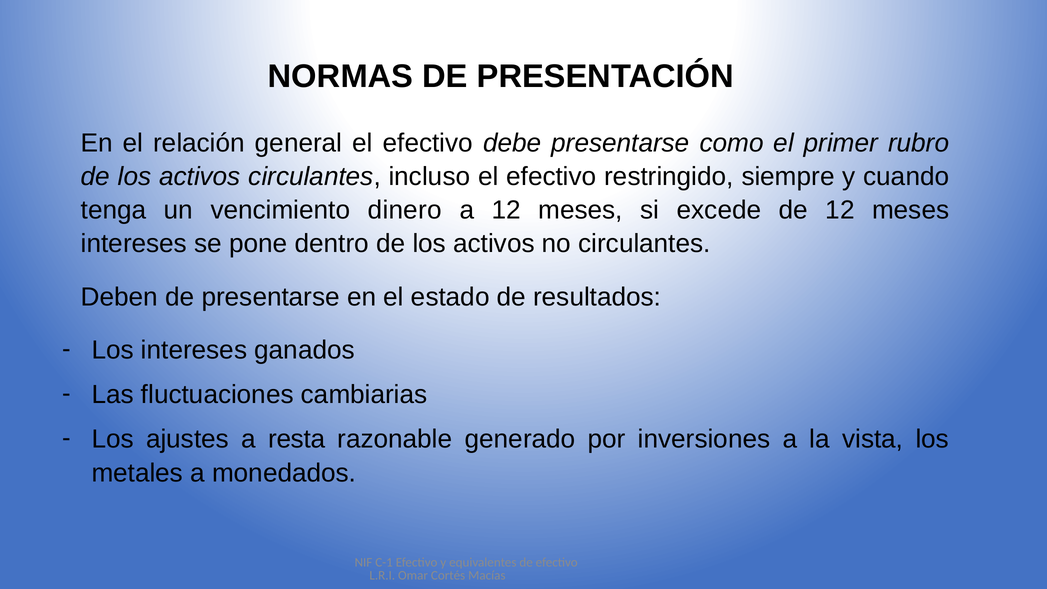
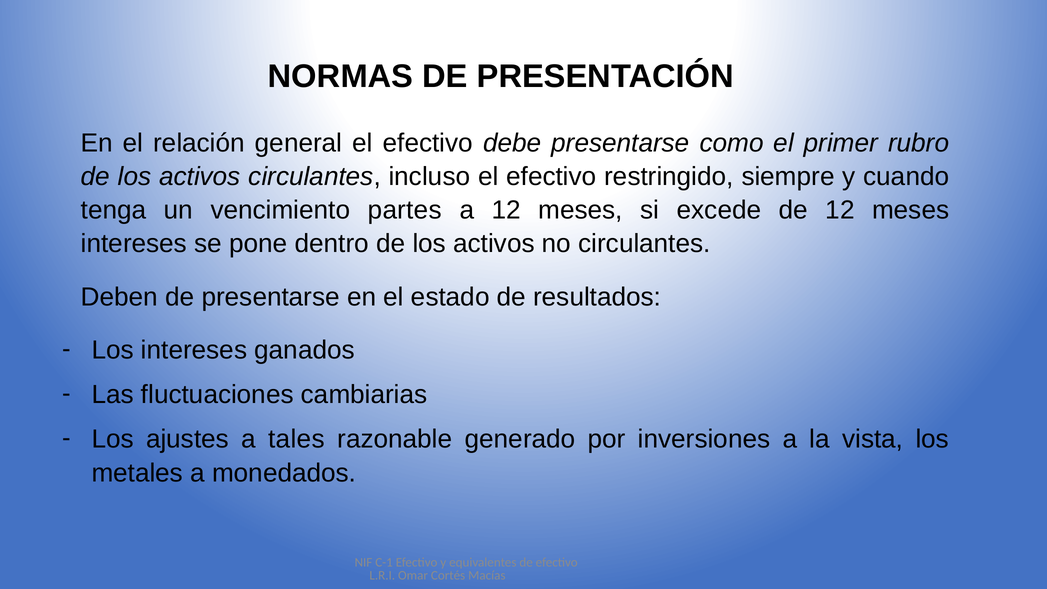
dinero: dinero -> partes (405, 210)
resta: resta -> tales (297, 439)
